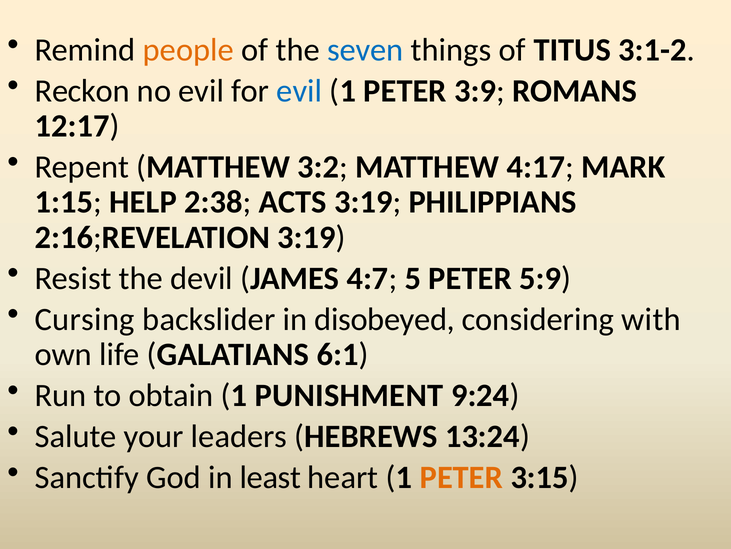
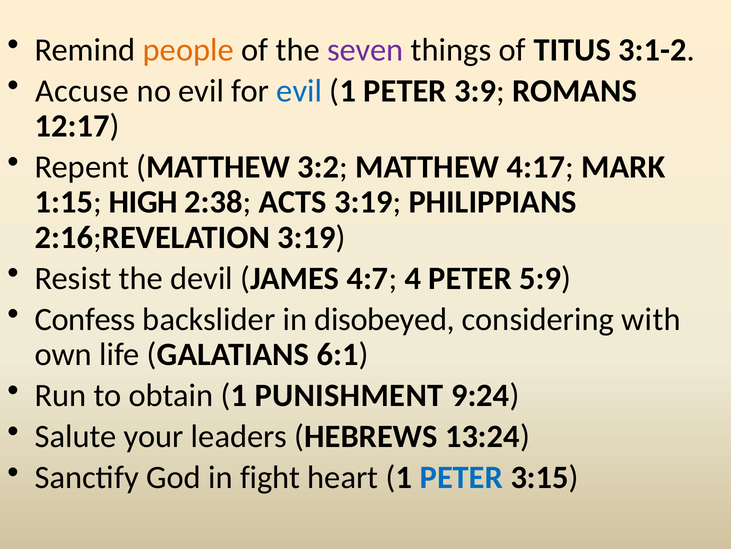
seven colour: blue -> purple (365, 50)
Reckon: Reckon -> Accuse (82, 91)
HELP: HELP -> HIGH (143, 202)
5: 5 -> 4 (413, 278)
Cursing: Cursing -> Confess (85, 319)
least: least -> fight (270, 477)
PETER colour: orange -> blue (461, 477)
